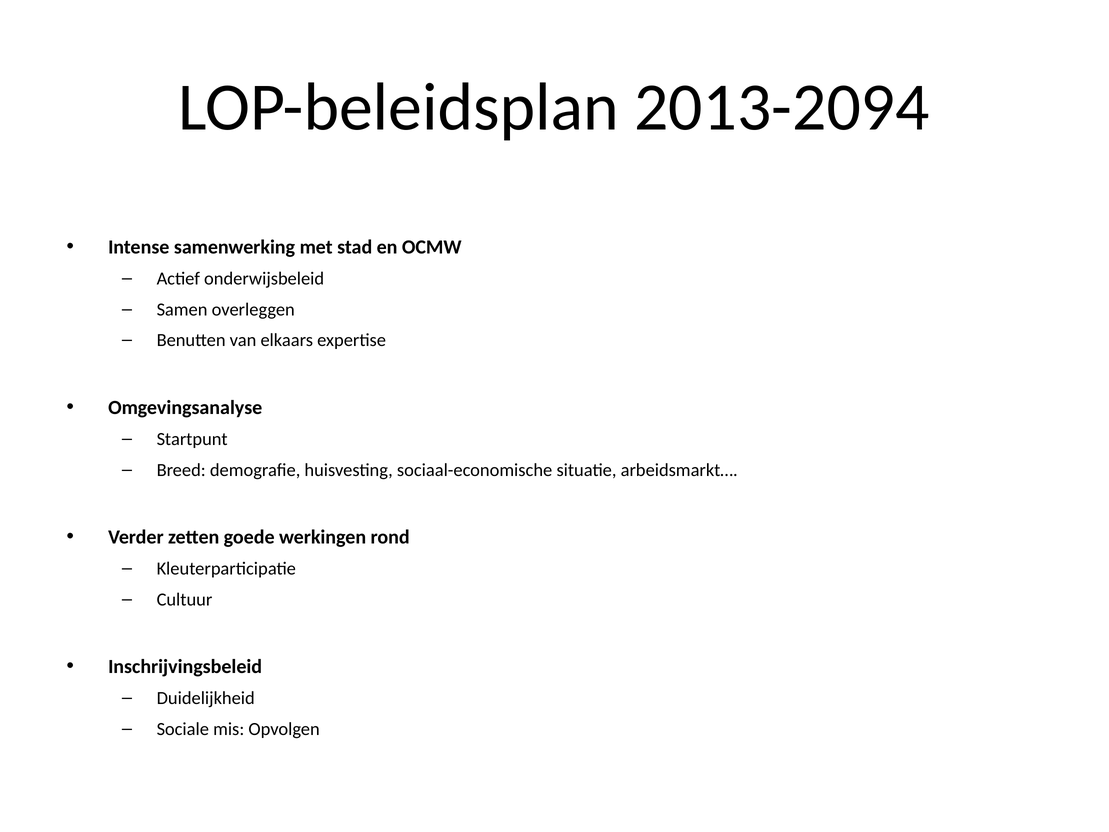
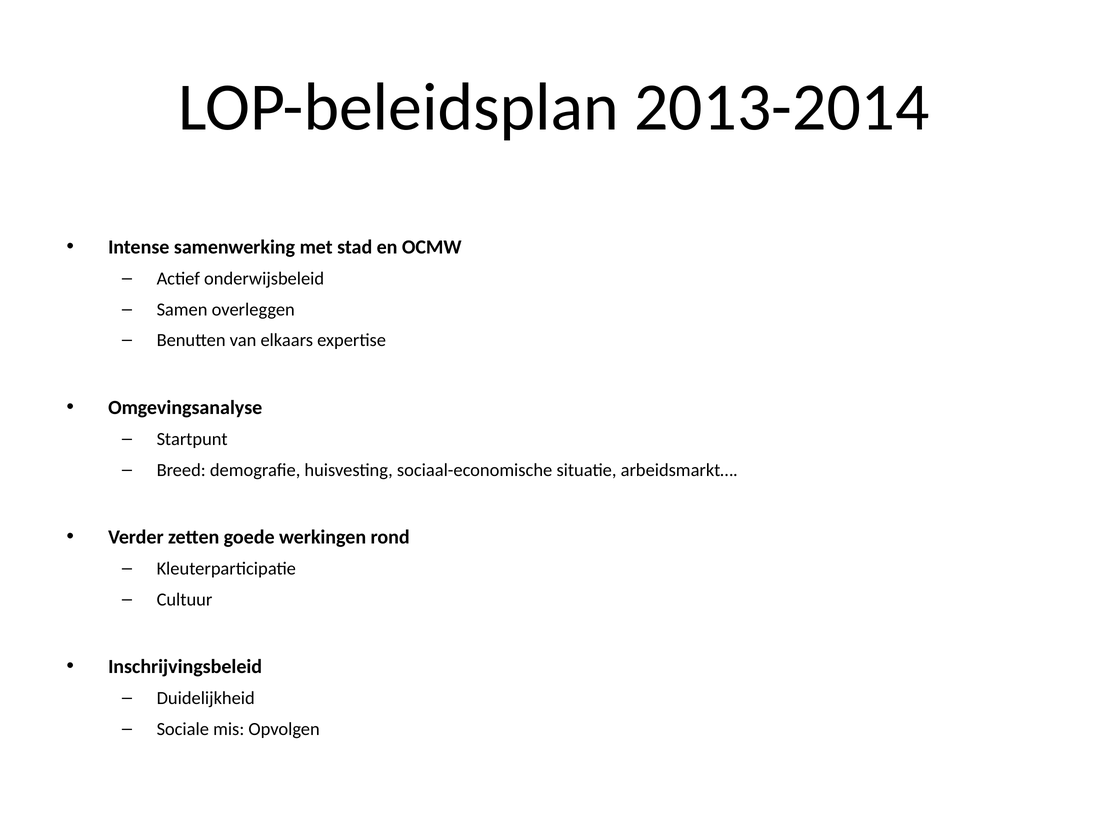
2013-2094: 2013-2094 -> 2013-2014 (782, 107)
